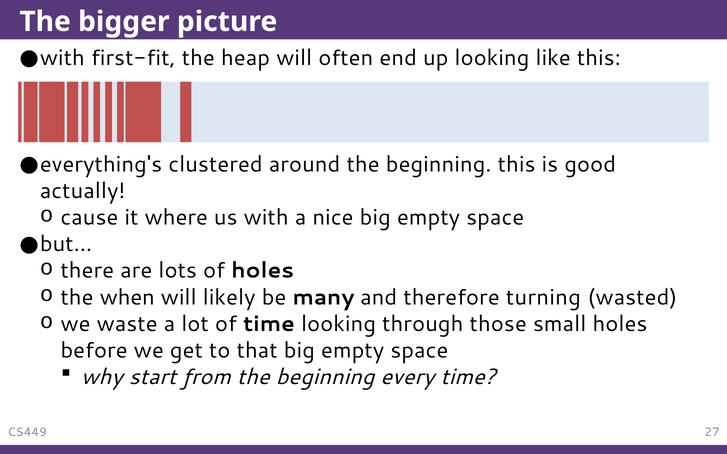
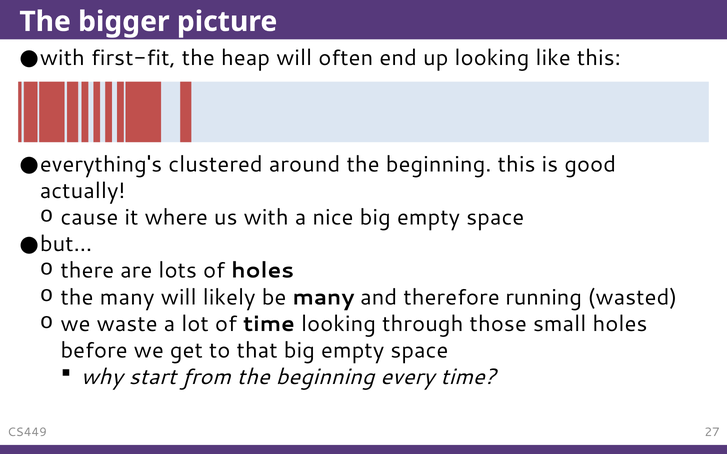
the when: when -> many (127, 297)
turning: turning -> running (544, 297)
